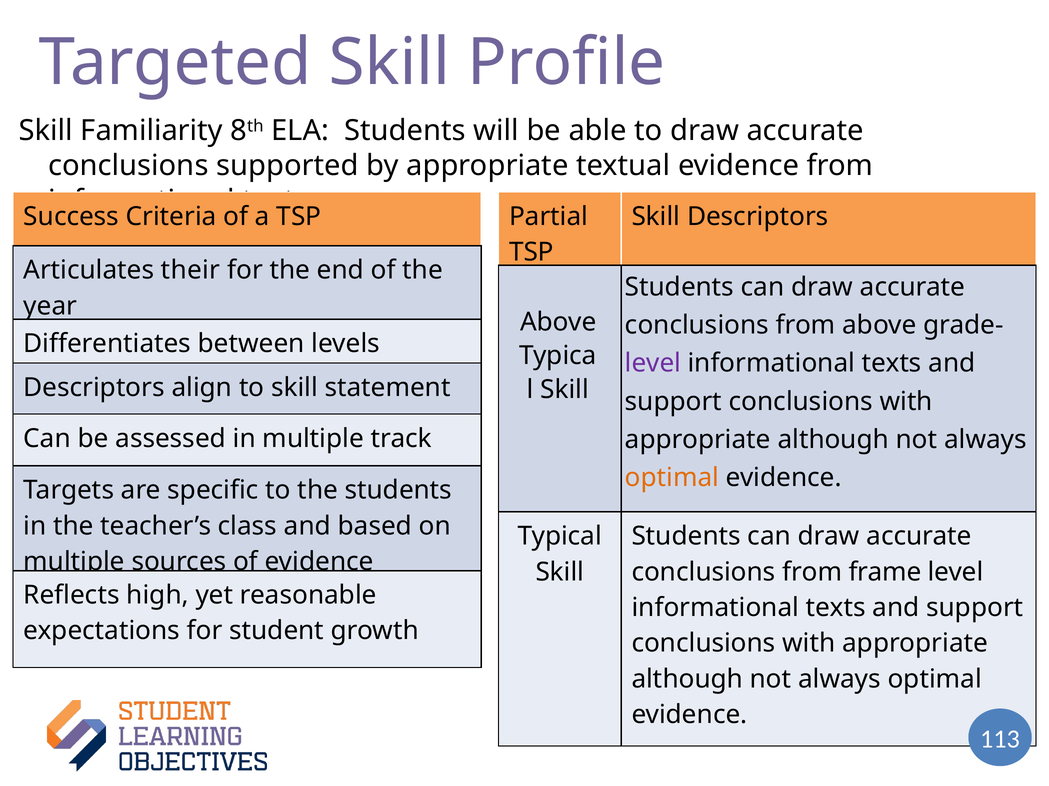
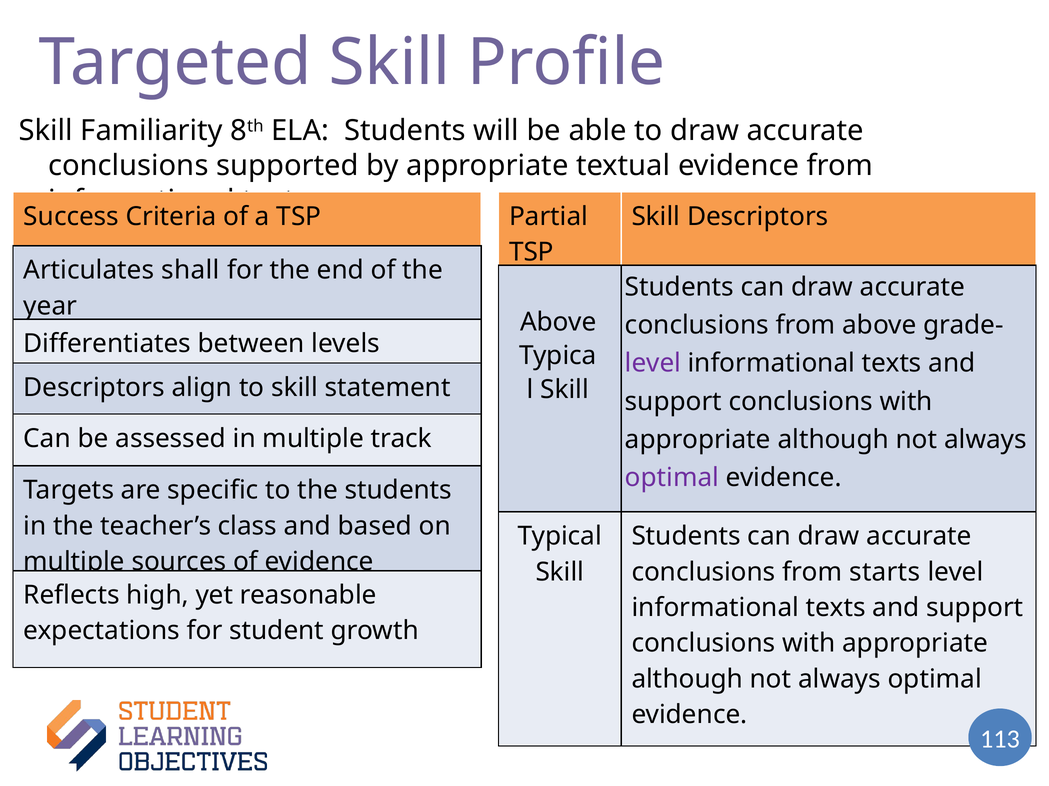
their: their -> shall (190, 271)
optimal colour: orange -> purple (672, 478)
frame: frame -> starts (885, 573)
